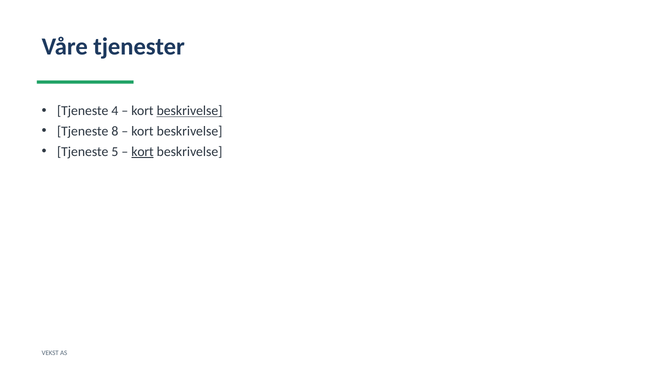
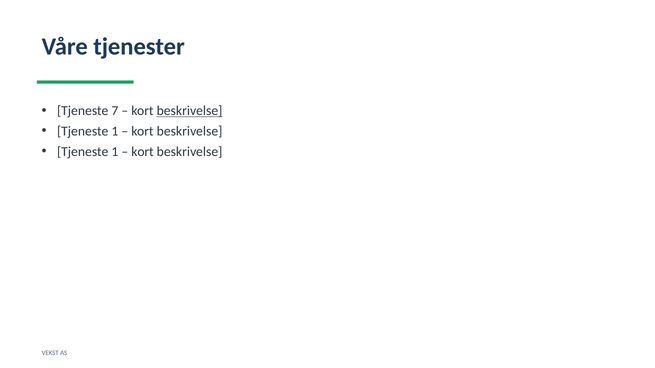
4: 4 -> 7 (115, 111)
8: 8 -> 1 (115, 131)
5: 5 -> 1 (115, 152)
kort underline: present -> none (142, 152)
